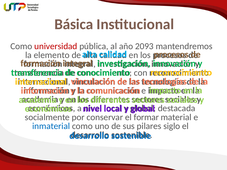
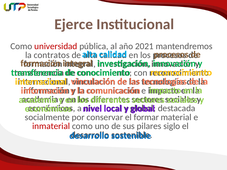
Básica: Básica -> Ejerce (74, 24)
2093: 2093 -> 2021 (144, 46)
elemento: elemento -> contratos (52, 55)
inmaterial colour: blue -> red (51, 126)
